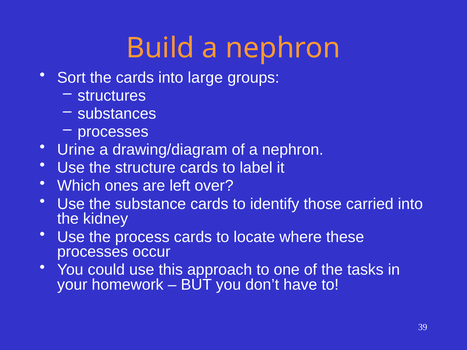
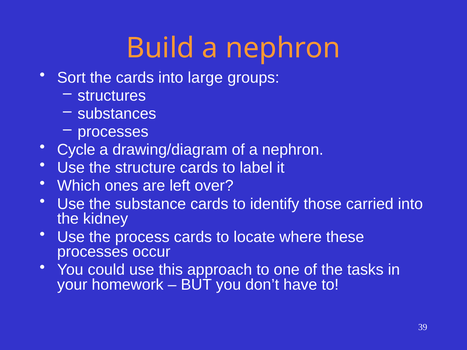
Urine: Urine -> Cycle (76, 150)
